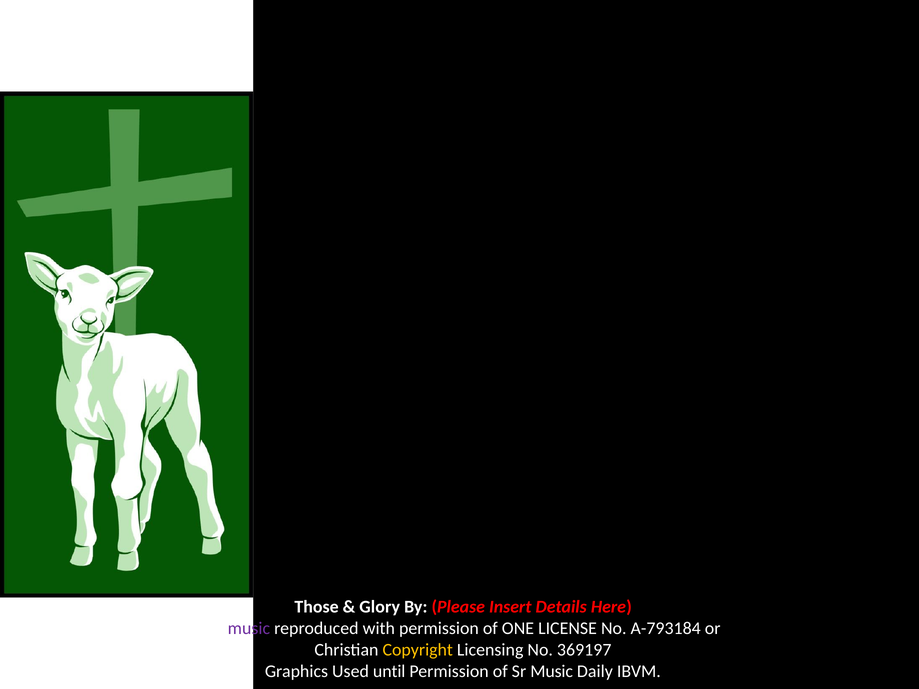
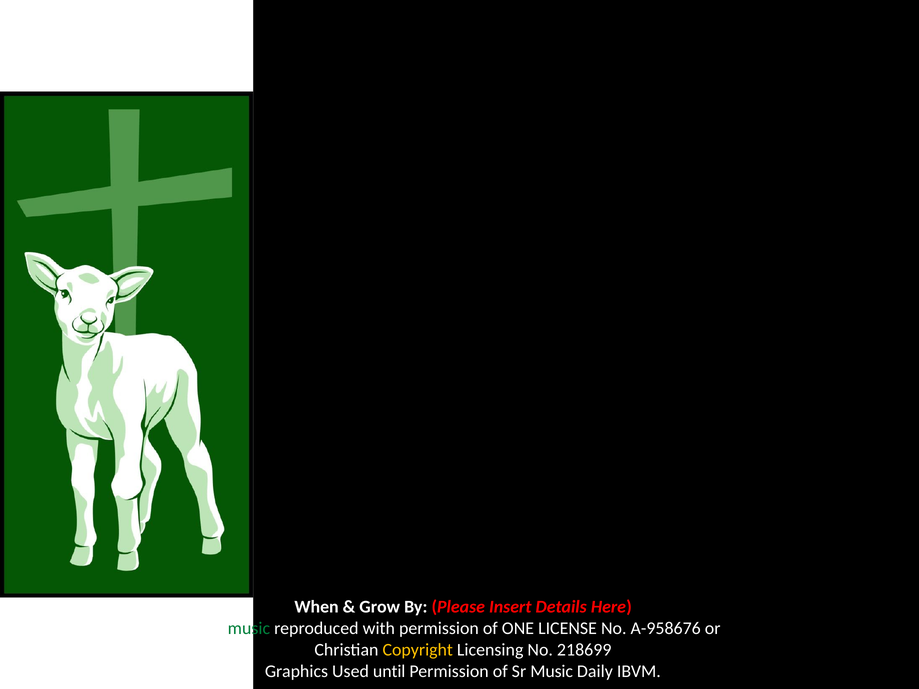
Those: Those -> When (317, 607)
Glory: Glory -> Grow (380, 607)
music colour: purple -> green (249, 629)
A-793184: A-793184 -> A-958676 (666, 629)
369197: 369197 -> 218699 (584, 650)
